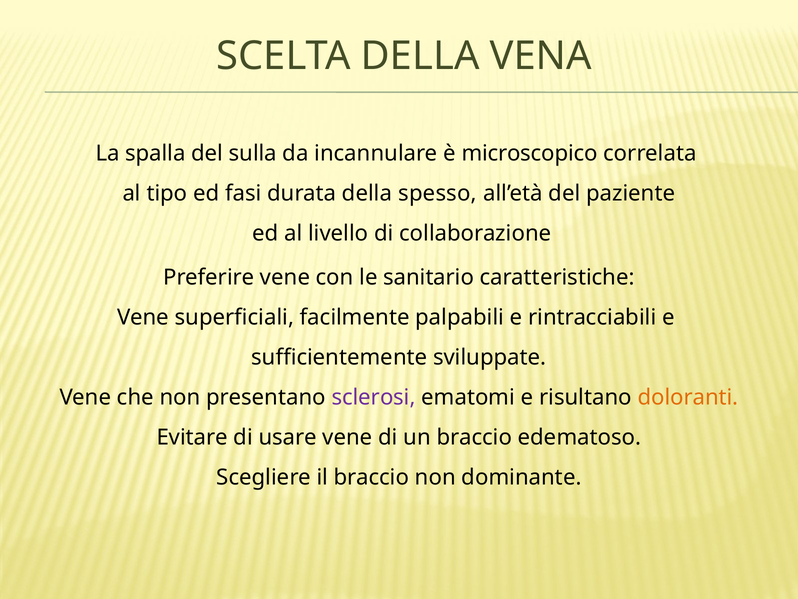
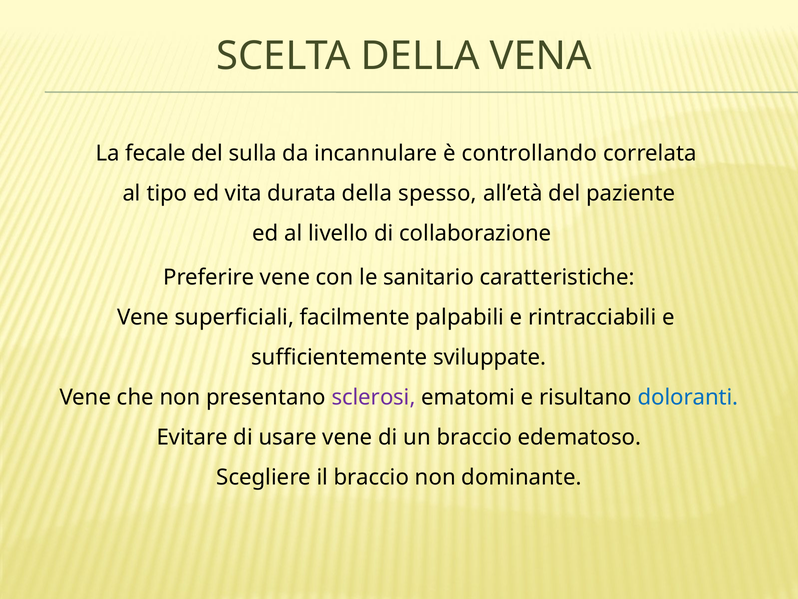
spalla: spalla -> fecale (156, 153)
microscopico: microscopico -> controllando (529, 153)
fasi: fasi -> vita (243, 193)
doloranti colour: orange -> blue (688, 397)
